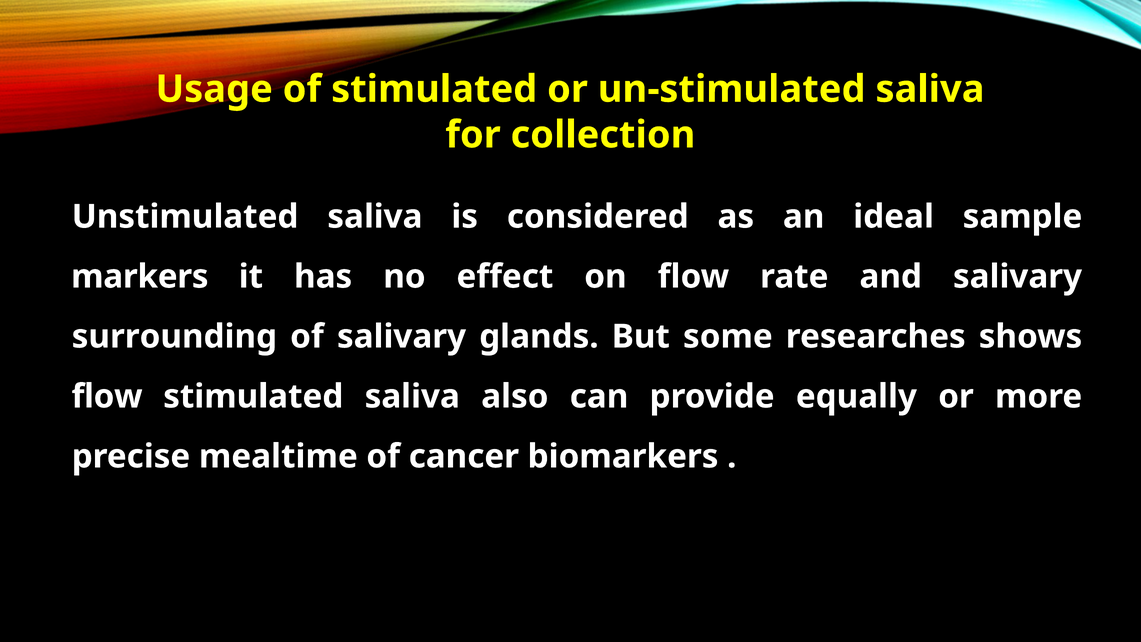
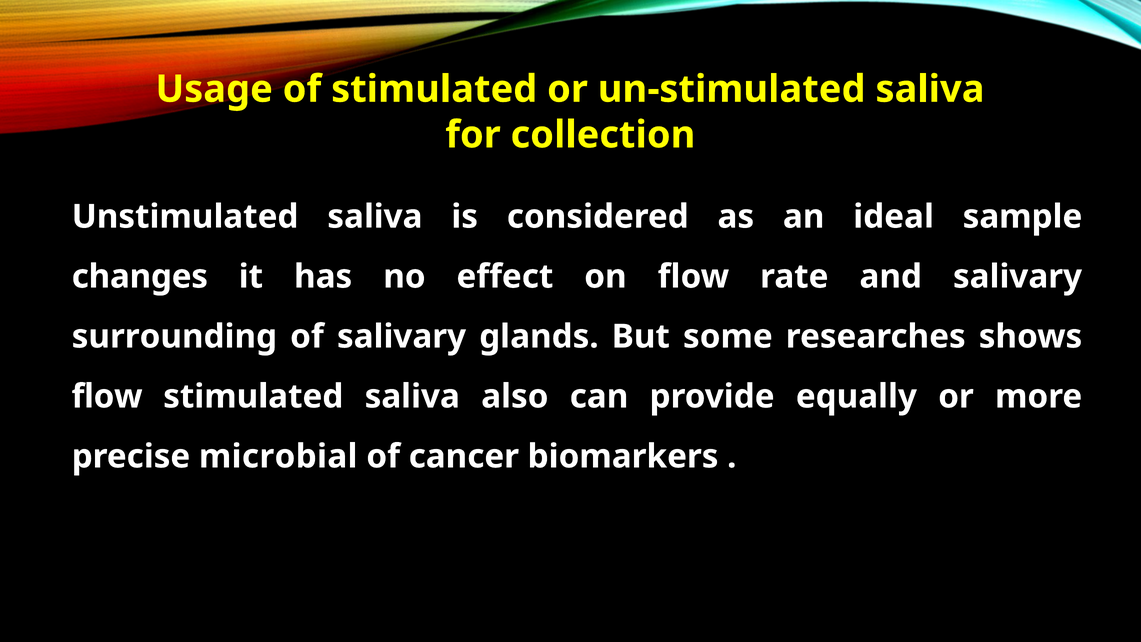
markers: markers -> changes (140, 277)
mealtime: mealtime -> microbial (278, 456)
